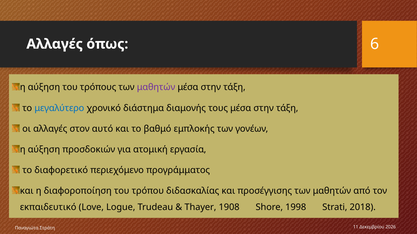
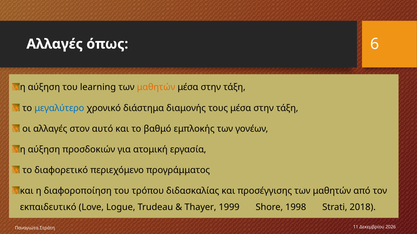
τρόπους: τρόπους -> learning (98, 88)
μαθητών colour: purple -> orange (156, 88)
1908: 1908 -> 1999 (229, 208)
